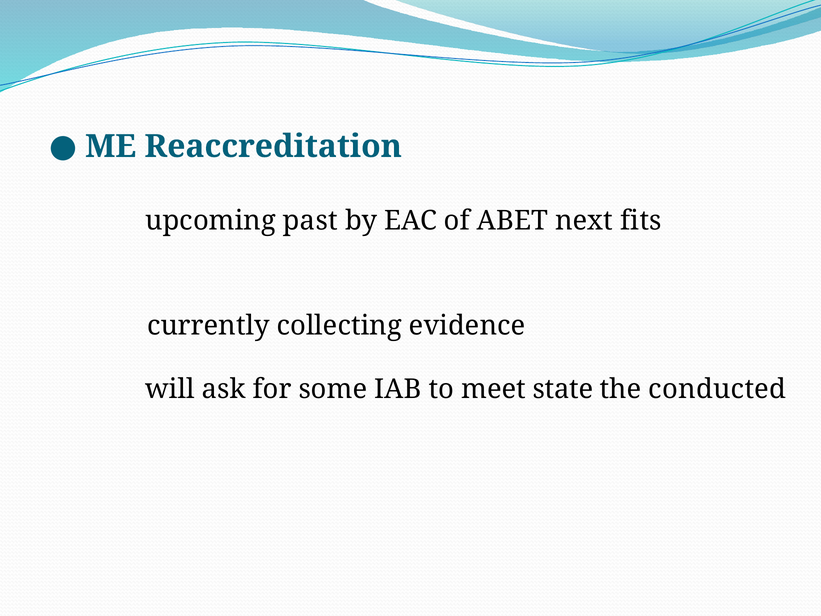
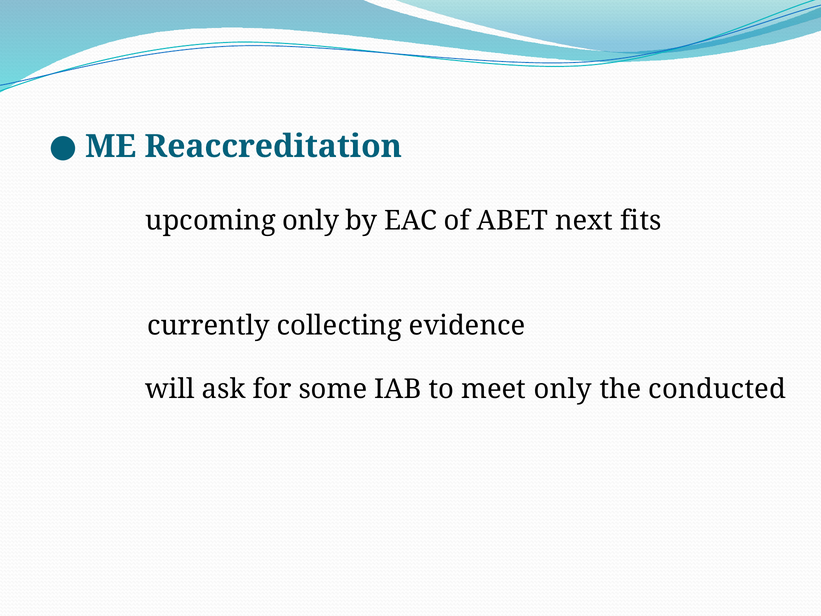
upcoming past: past -> only (311, 221)
meet state: state -> only (563, 389)
